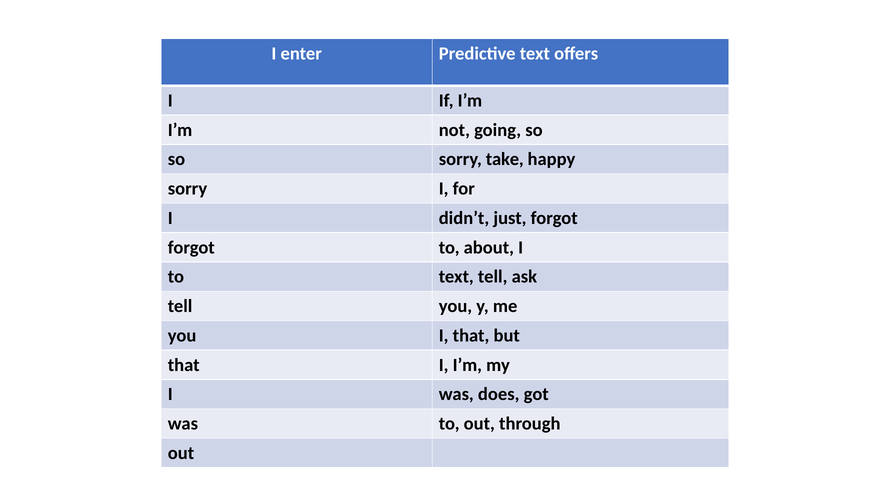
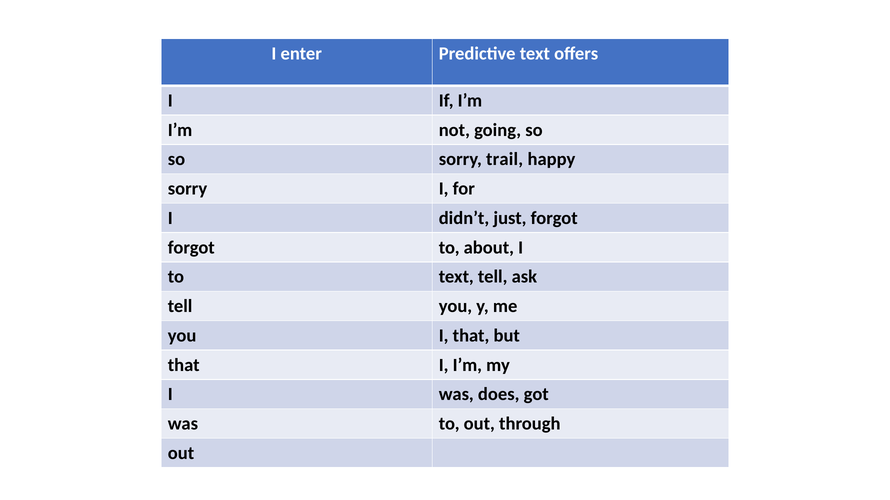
take: take -> trail (505, 160)
